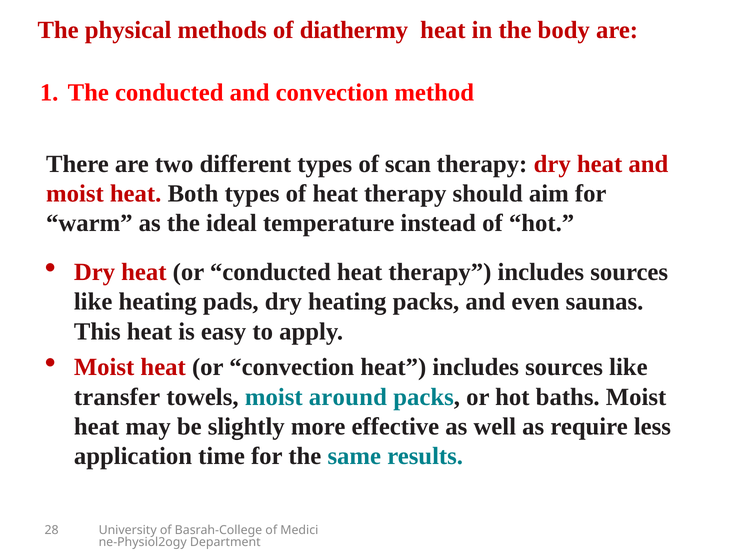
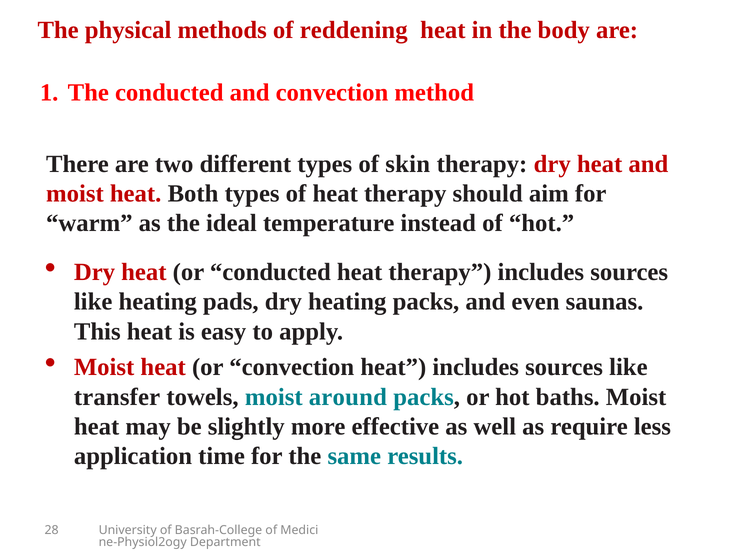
diathermy: diathermy -> reddening (354, 30)
scan: scan -> skin (408, 164)
